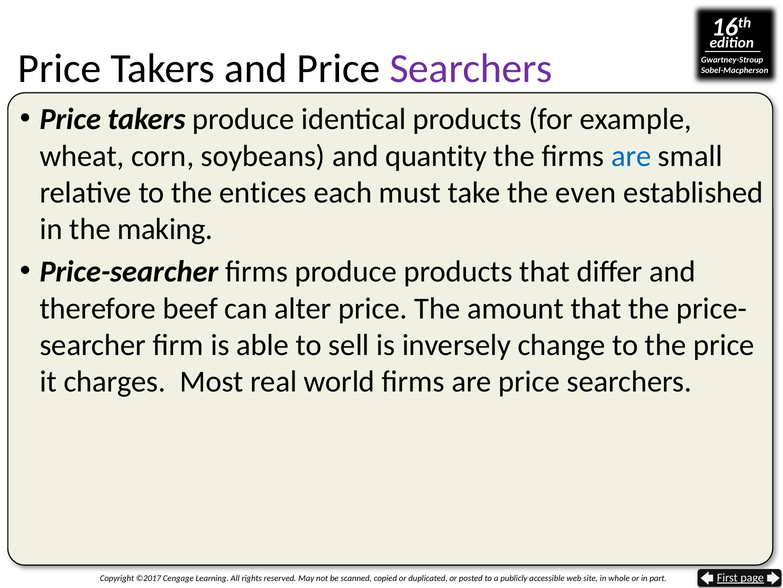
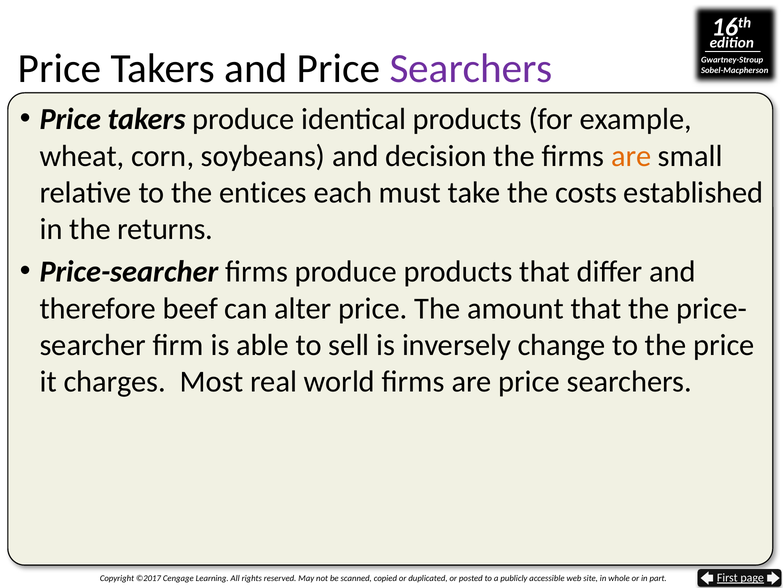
quantity: quantity -> decision (436, 156)
are colour: blue -> orange (631, 156)
even: even -> costs (586, 192)
making: making -> returns (165, 229)
